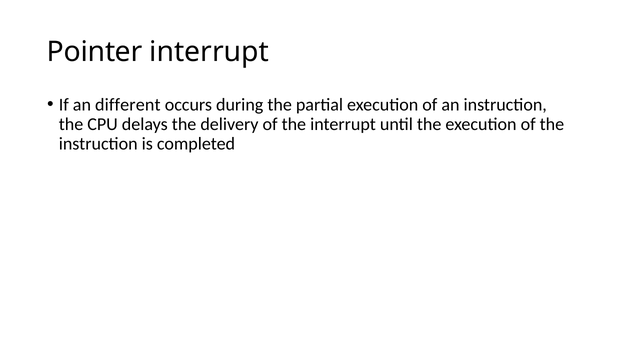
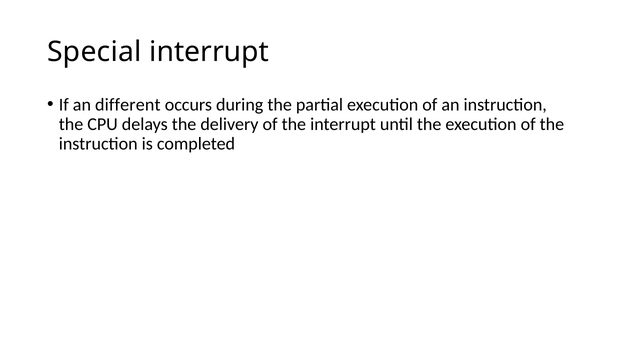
Pointer: Pointer -> Special (94, 52)
